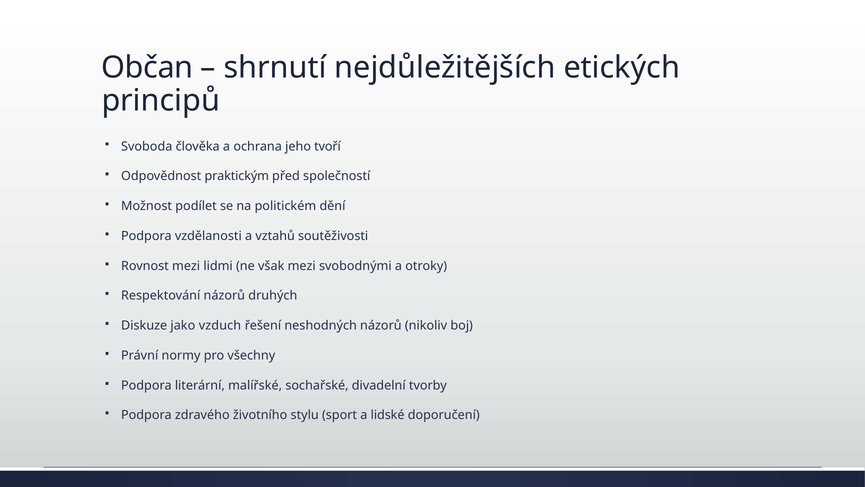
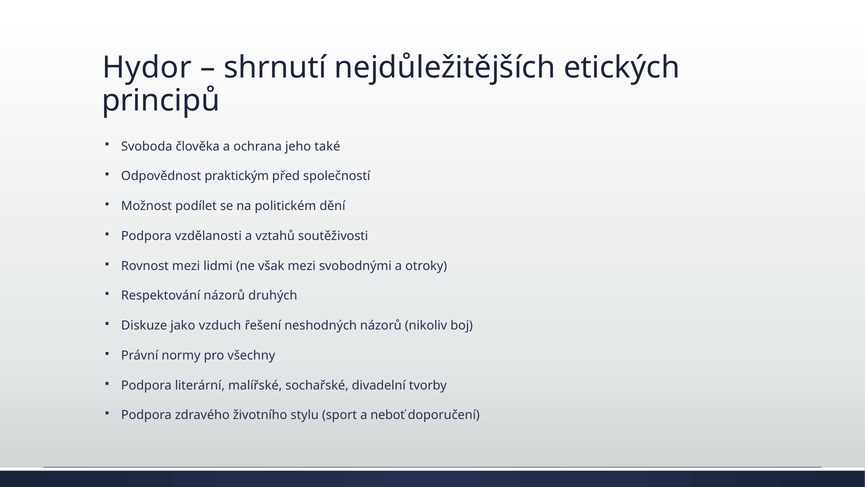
Občan: Občan -> Hydor (147, 68)
tvoří: tvoří -> také (327, 146)
lidské: lidské -> neboť (388, 415)
